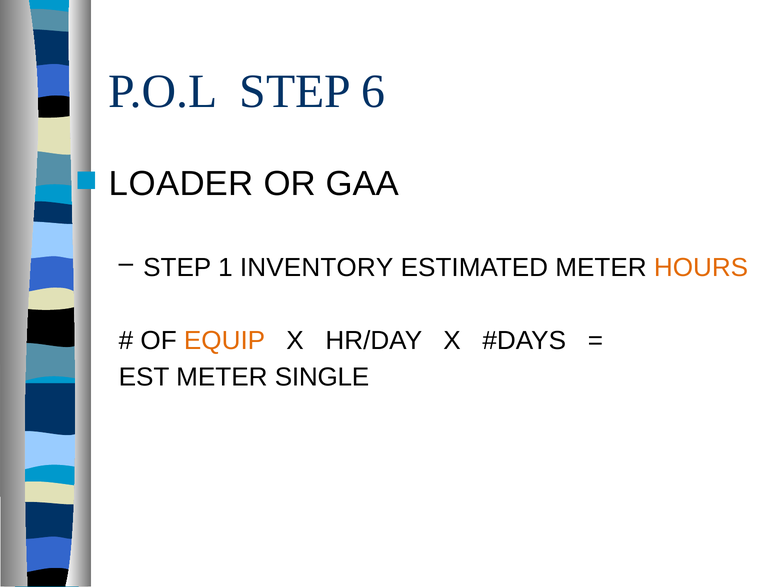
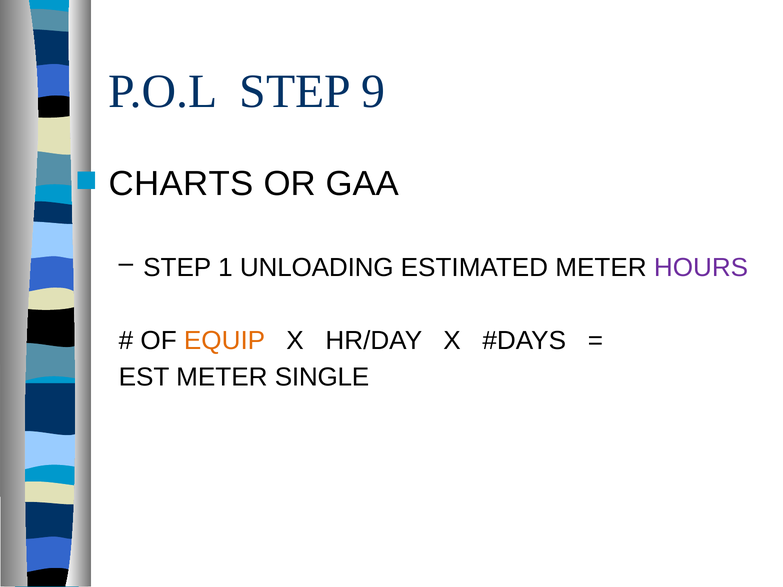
6: 6 -> 9 (373, 91)
LOADER: LOADER -> CHARTS (181, 184)
INVENTORY: INVENTORY -> UNLOADING (317, 268)
HOURS colour: orange -> purple (701, 268)
